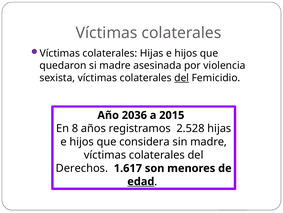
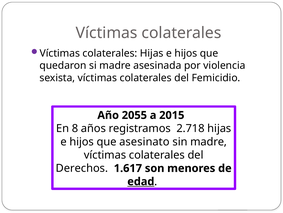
del underline: present -> none (182, 78)
2036: 2036 -> 2055 (134, 115)
2.528: 2.528 -> 2.718 (190, 128)
considera: considera -> asesinato (144, 141)
